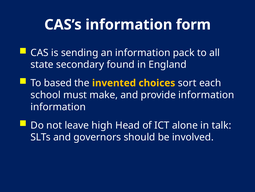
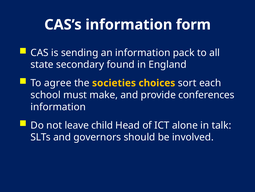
based: based -> agree (58, 83)
invented: invented -> societies (114, 83)
provide information: information -> conferences (206, 95)
high: high -> child (102, 125)
